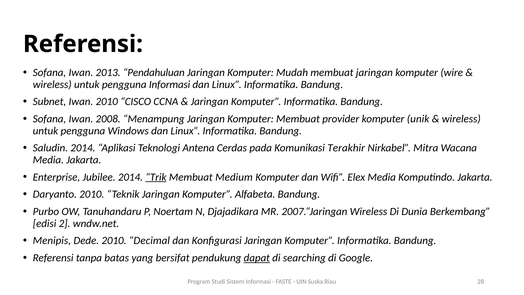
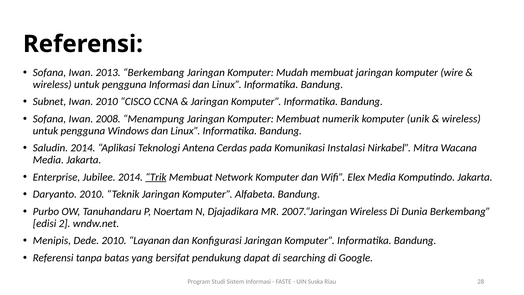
2013 Pendahuluan: Pendahuluan -> Berkembang (154, 73)
provider: provider -> numerik (341, 119)
Terakhir: Terakhir -> Instalasi (346, 148)
Medium: Medium -> Network (234, 177)
Decimal: Decimal -> Layanan (150, 240)
dapat underline: present -> none (257, 258)
